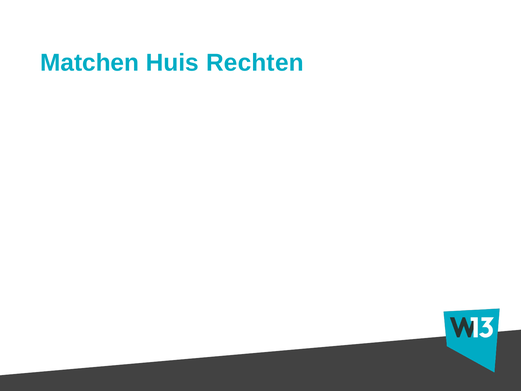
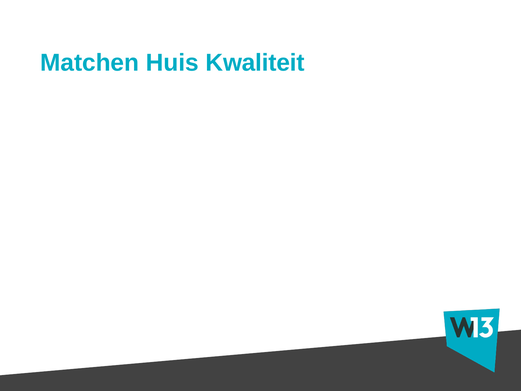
Rechten: Rechten -> Kwaliteit (255, 63)
